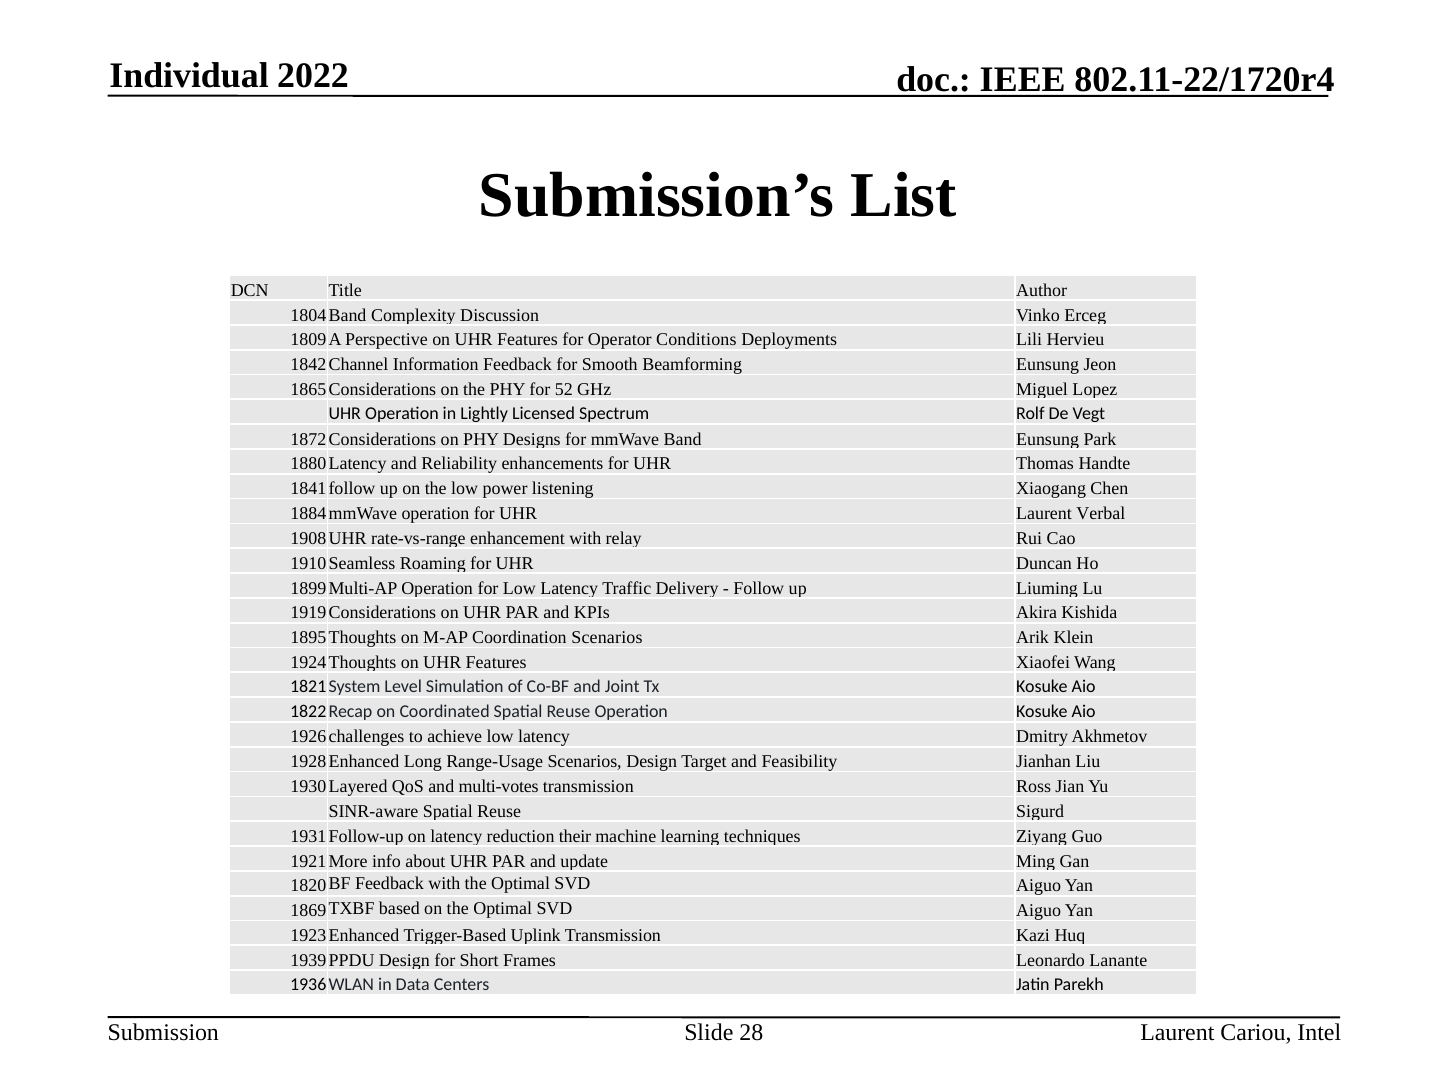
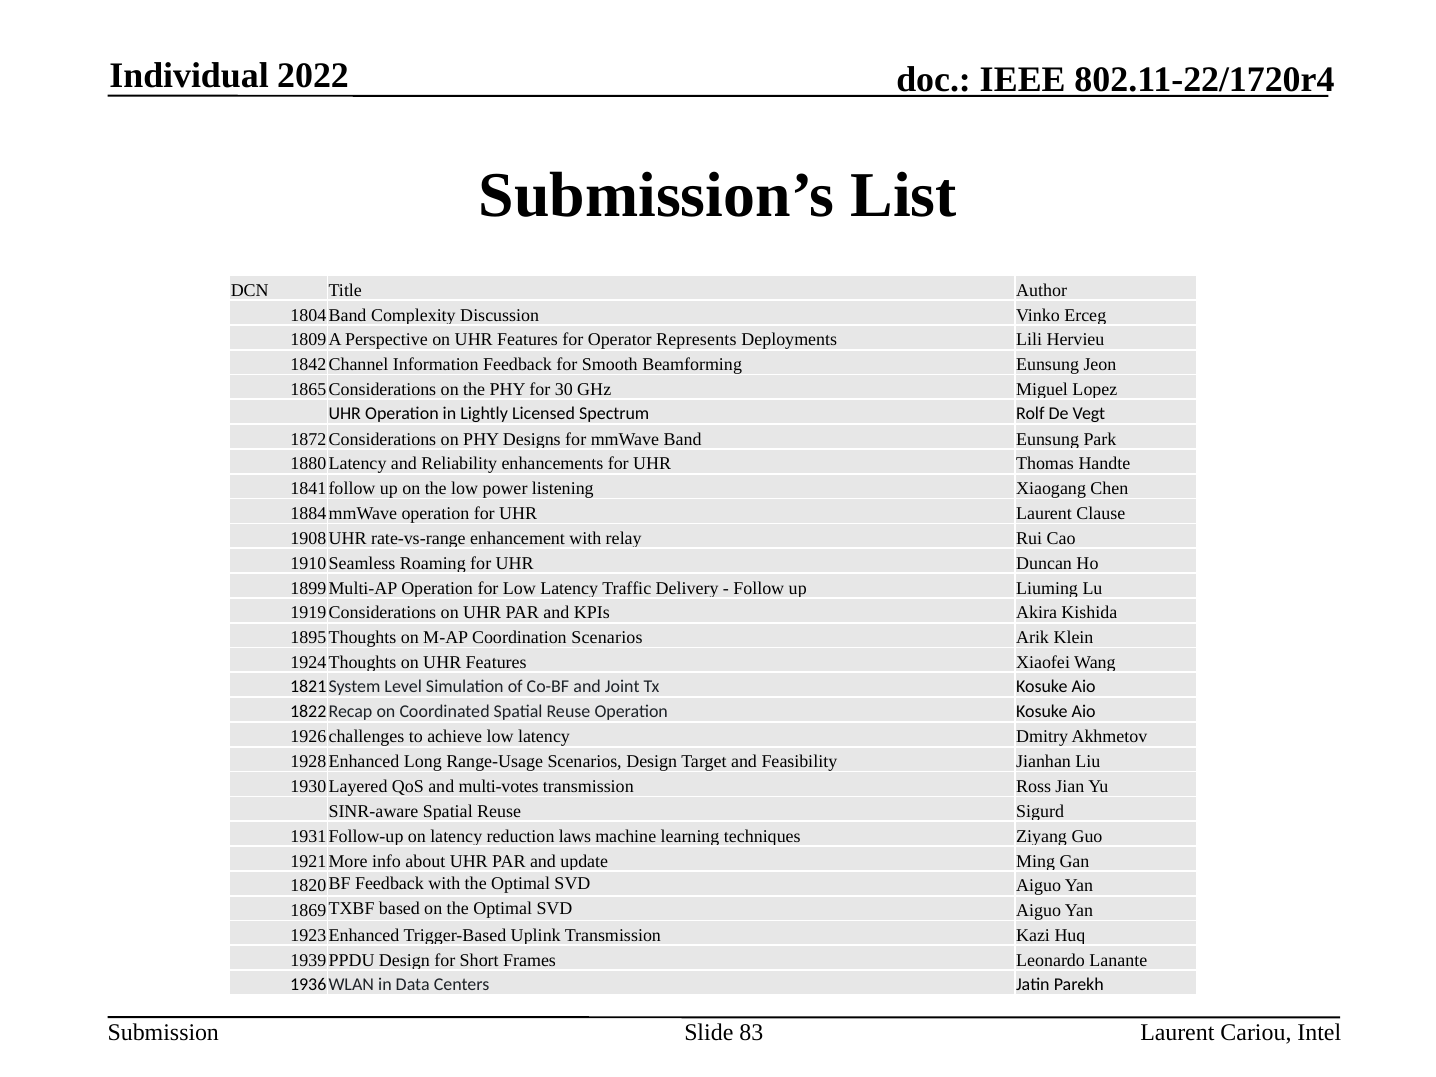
Conditions: Conditions -> Represents (696, 340)
52: 52 -> 30 (564, 390)
Verbal: Verbal -> Clause (1101, 514)
their: their -> laws (575, 836)
28: 28 -> 83 (751, 1033)
